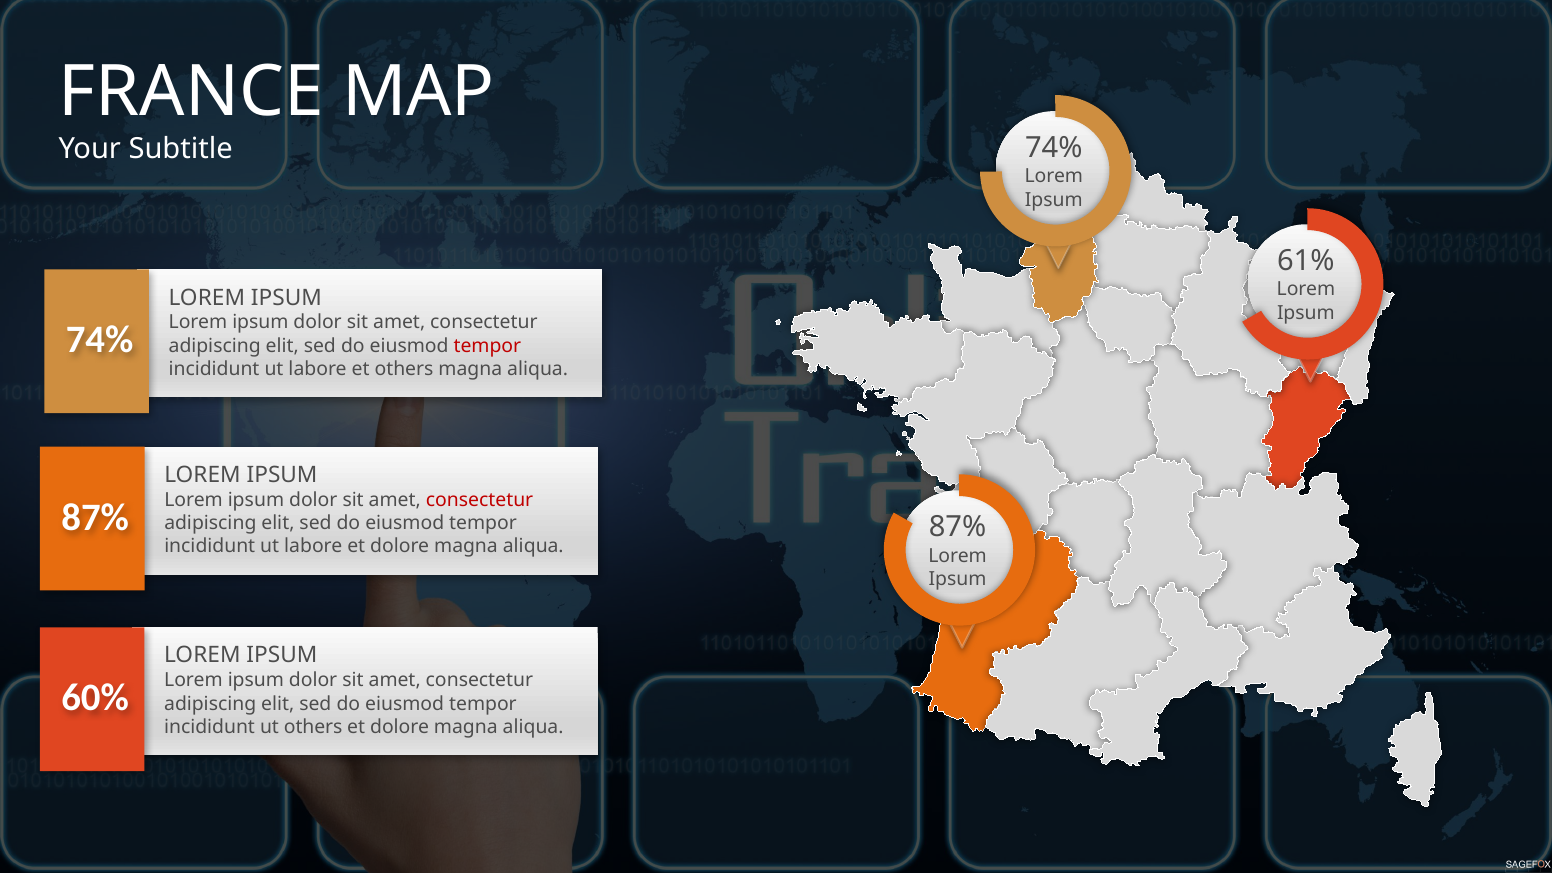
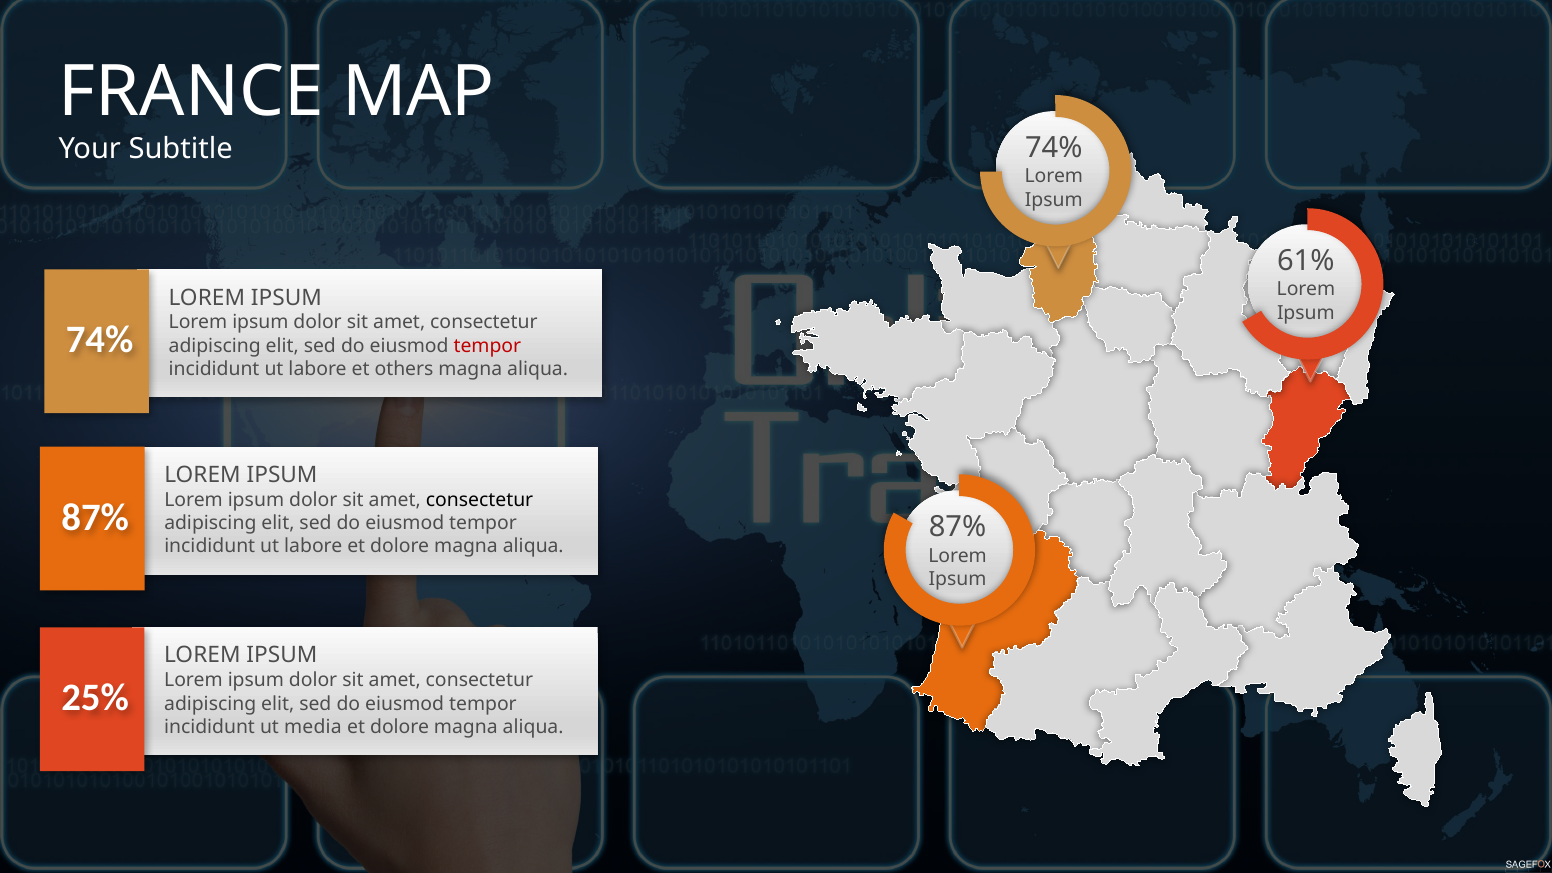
consectetur colour: red -> black (480, 500)
60%: 60% -> 25% (95, 698)
ut others: others -> media (313, 727)
